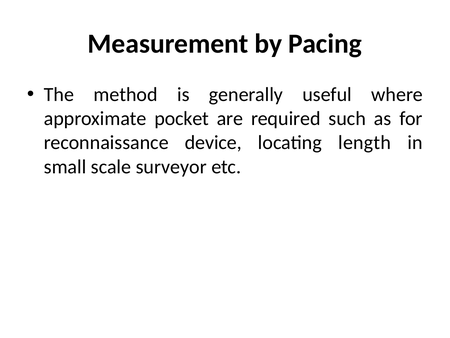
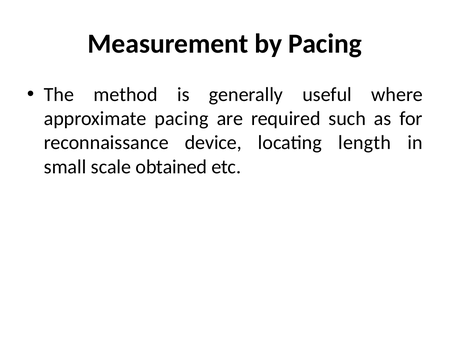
approximate pocket: pocket -> pacing (181, 118)
surveyor: surveyor -> obtained (171, 166)
